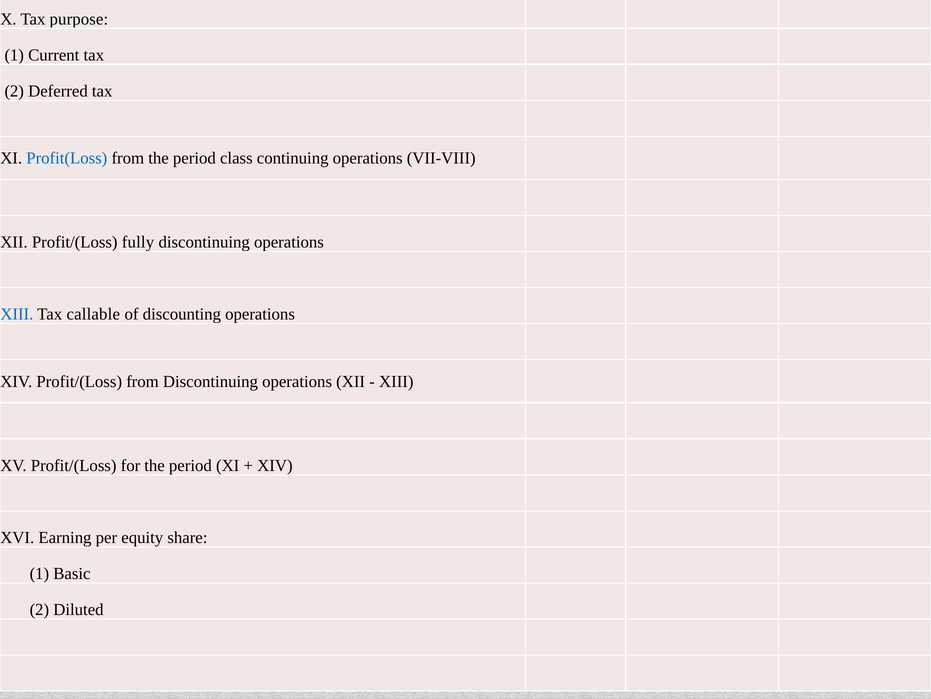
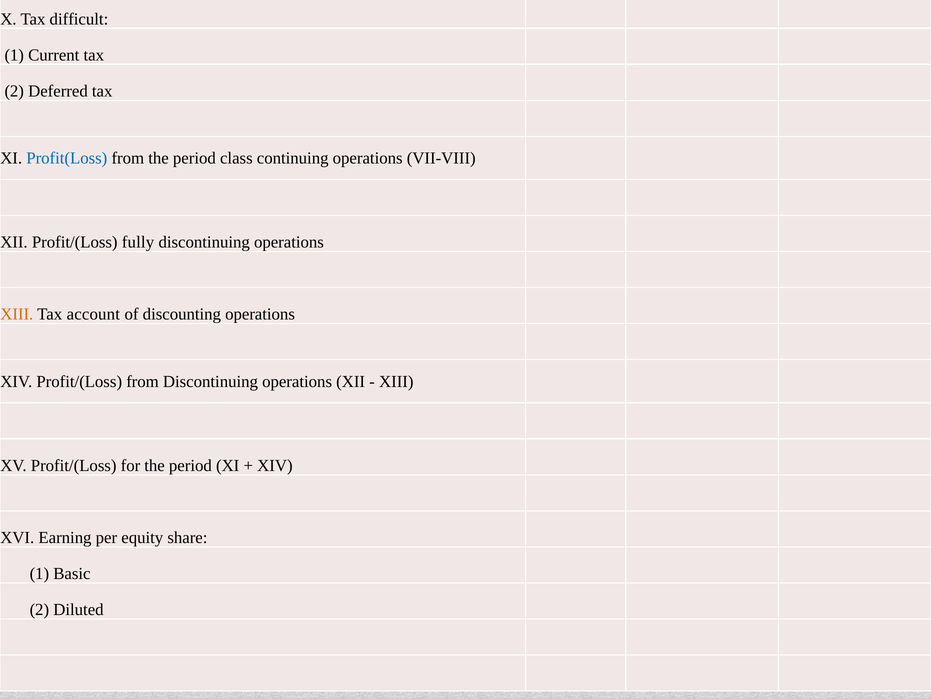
purpose: purpose -> difficult (79, 19)
XIII colour: blue -> orange (17, 314)
callable: callable -> account (93, 314)
